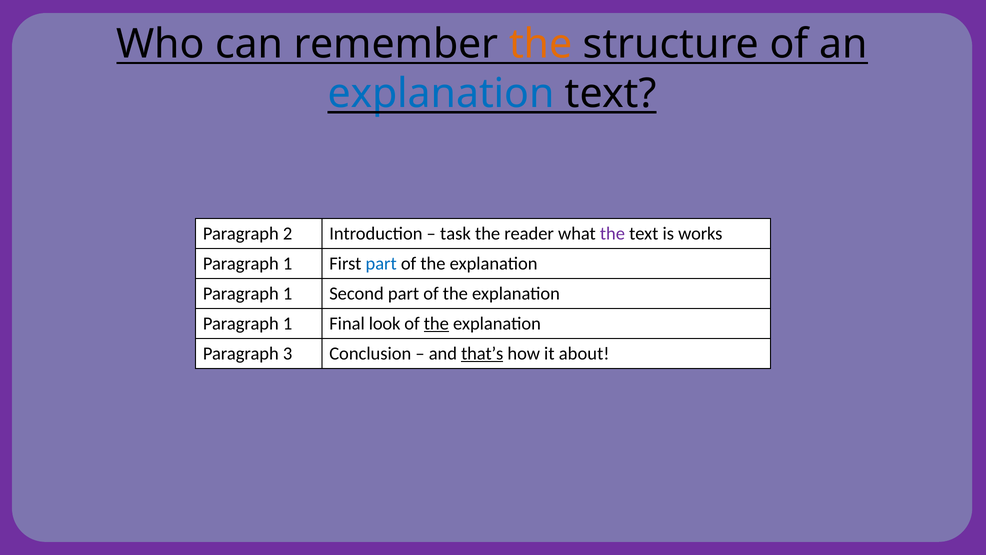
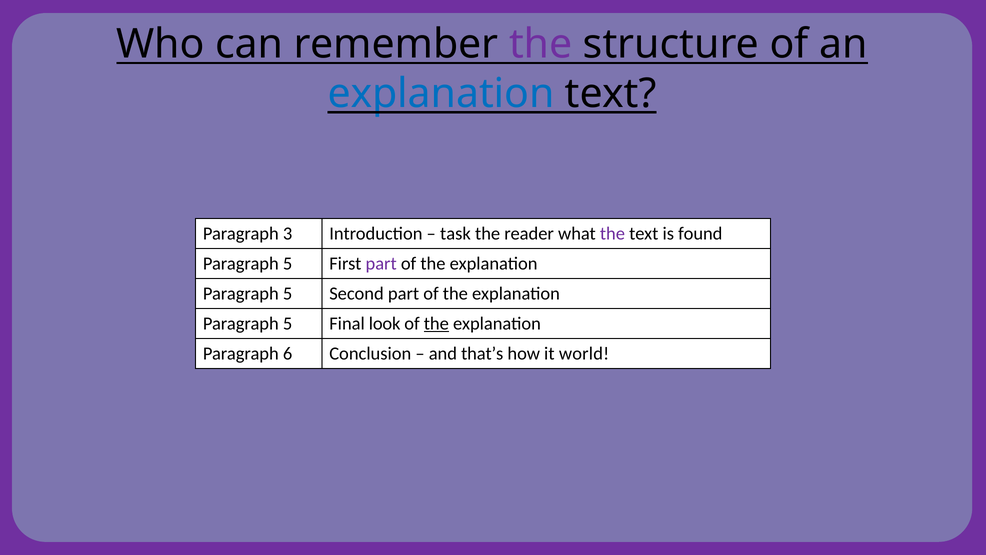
the colour: orange -> purple (541, 44)
2: 2 -> 3 (288, 233)
works: works -> found (700, 233)
1: 1 -> 5 (288, 263)
part colour: blue -> purple (381, 263)
1: 1 -> 5 (288, 293)
1: 1 -> 5 (288, 323)
3: 3 -> 6 (288, 353)
that’s underline: present -> none (482, 353)
about: about -> world (584, 353)
